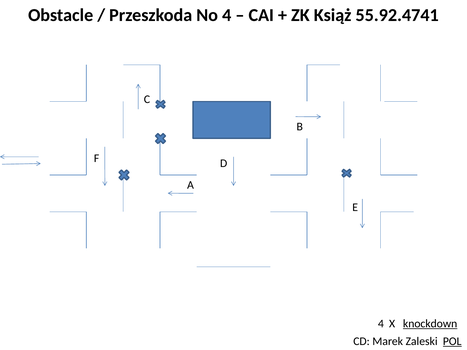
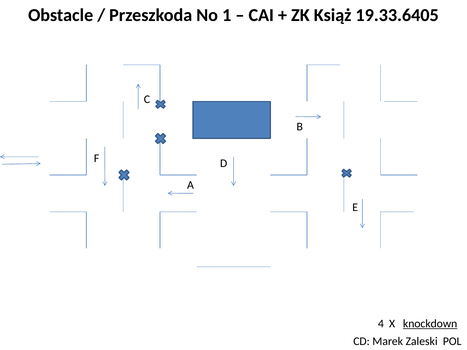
No 4: 4 -> 1 (227, 15)
55.92.4741: 55.92.4741 -> 19.33.6405 (397, 15)
POL underline: present -> none (452, 341)
